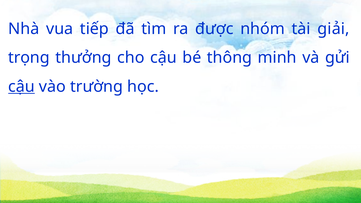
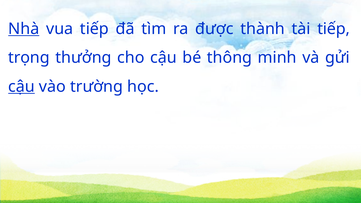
Nhà underline: none -> present (24, 29)
nhóm: nhóm -> thành (263, 29)
tài giải: giải -> tiếp (334, 29)
